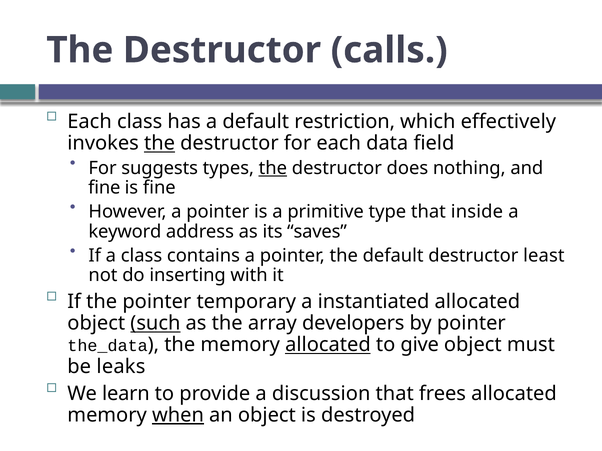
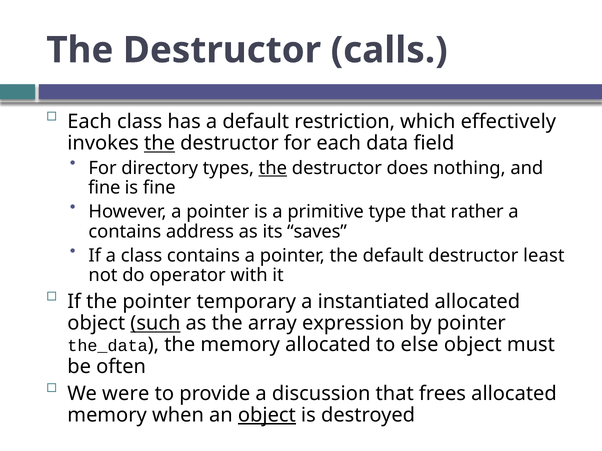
suggests: suggests -> directory (160, 168)
inside: inside -> rather (477, 212)
keyword: keyword -> contains (125, 232)
inserting: inserting -> operator (188, 276)
developers: developers -> expression (353, 324)
allocated underline: present -> none (328, 345)
give: give -> else (420, 345)
leaks: leaks -> often (121, 367)
learn: learn -> were (126, 394)
when underline: present -> none (178, 416)
object underline: none -> present (267, 416)
